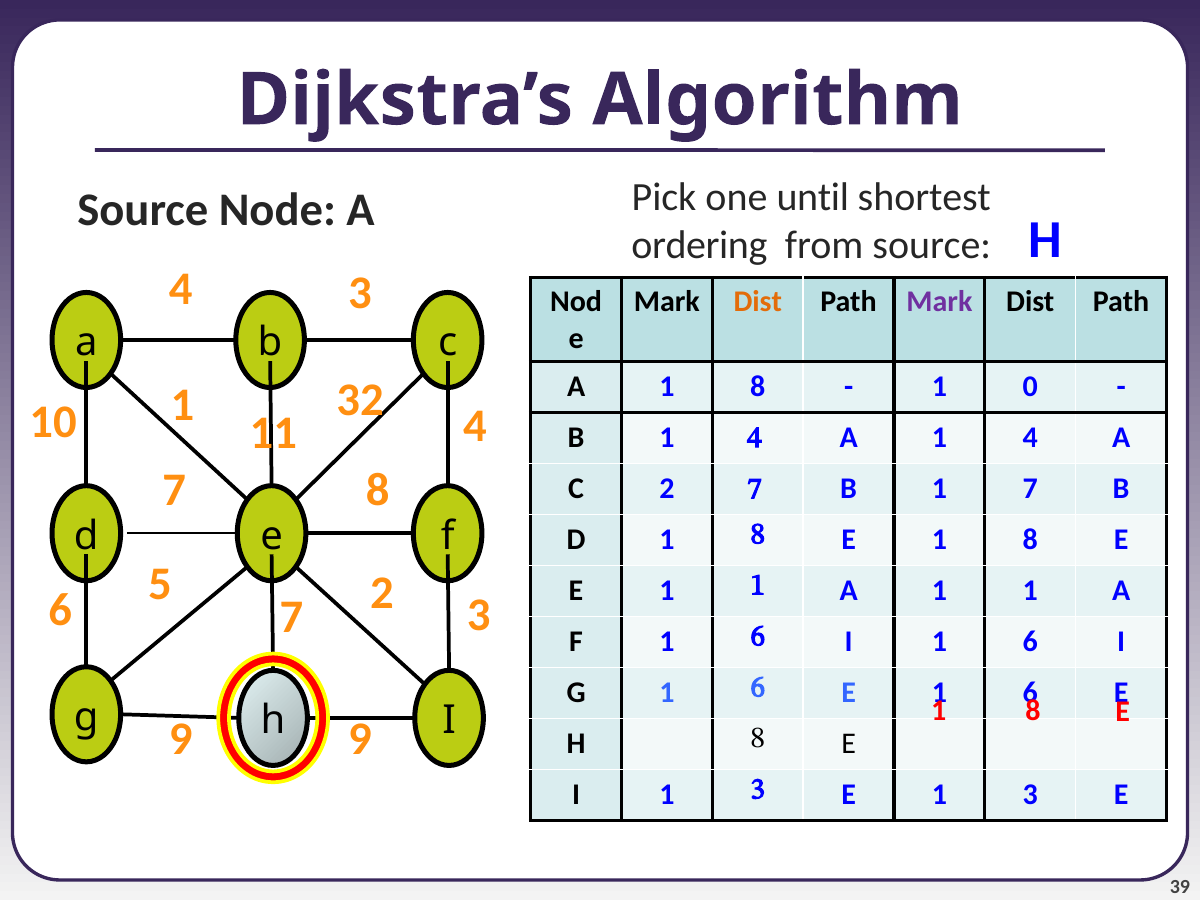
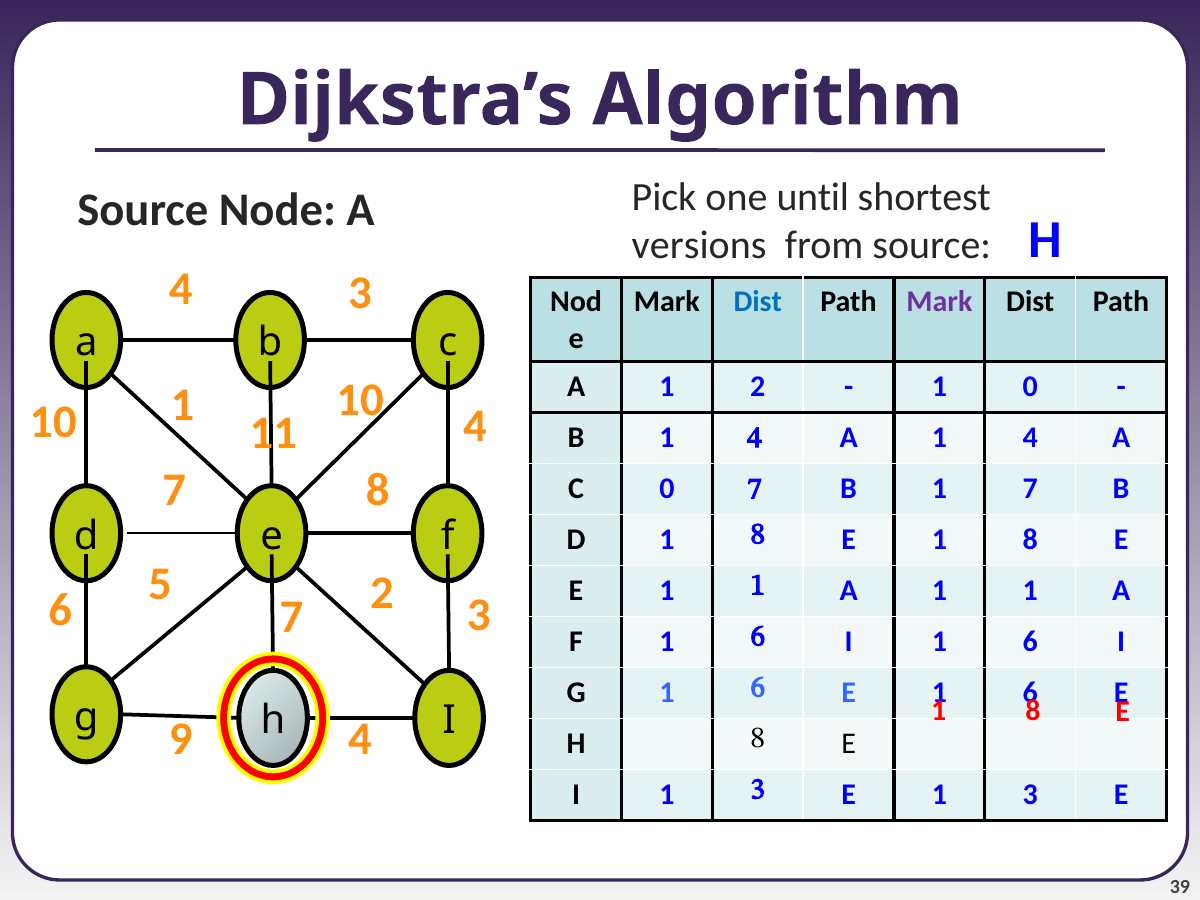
ordering: ordering -> versions (699, 245)
Dist colour: orange -> blue (758, 302)
A 1 8: 8 -> 2 (758, 386)
1 32: 32 -> 10 (360, 400)
C 2: 2 -> 0 (667, 488)
9 9: 9 -> 4 (360, 739)
